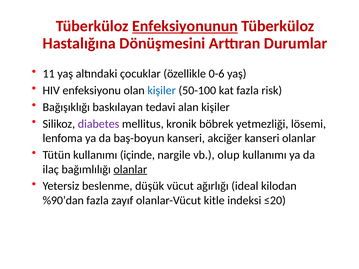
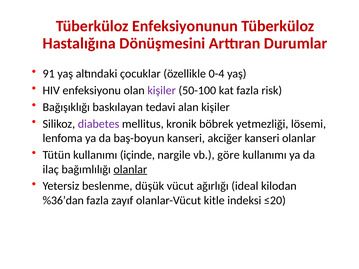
Enfeksiyonunun underline: present -> none (185, 26)
11: 11 -> 91 (49, 74)
0-6: 0-6 -> 0-4 (217, 74)
kişiler colour: blue -> purple (162, 91)
olup: olup -> göre (228, 155)
%90’dan: %90’dan -> %36’dan (63, 201)
